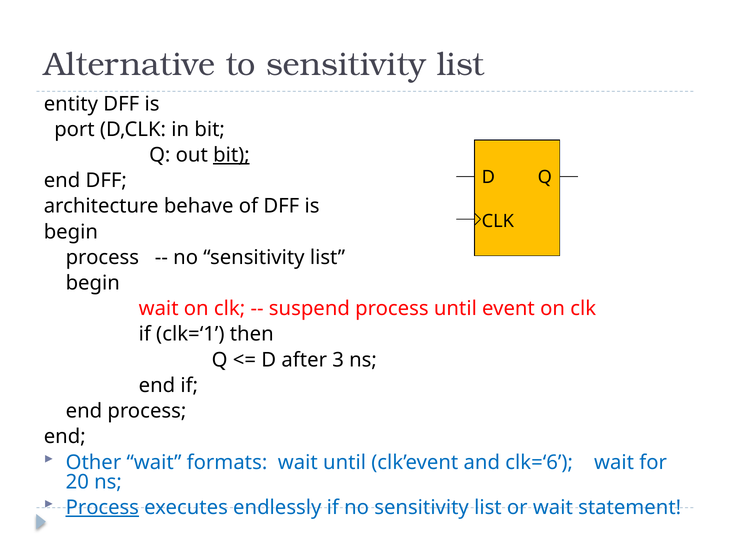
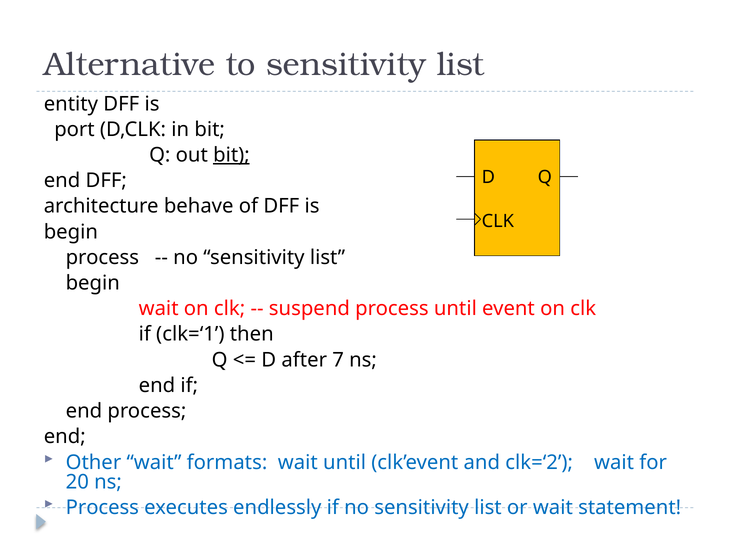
3: 3 -> 7 (338, 360)
clk=‘6: clk=‘6 -> clk=‘2 (539, 462)
Process underline: present -> none (102, 507)
